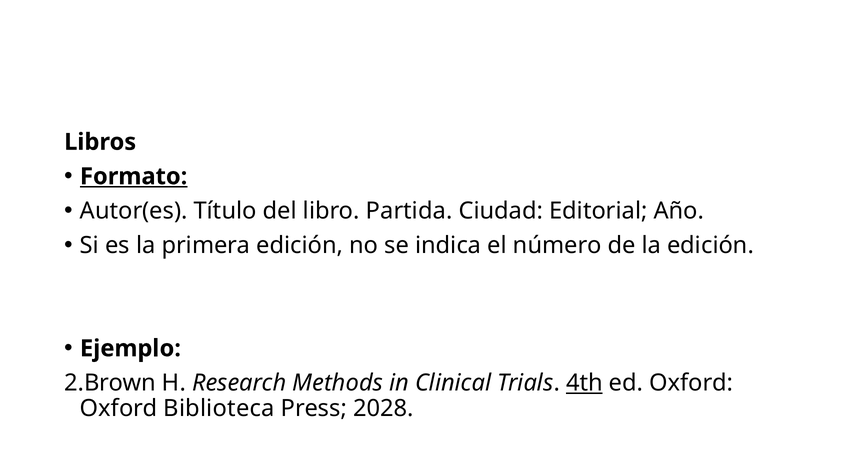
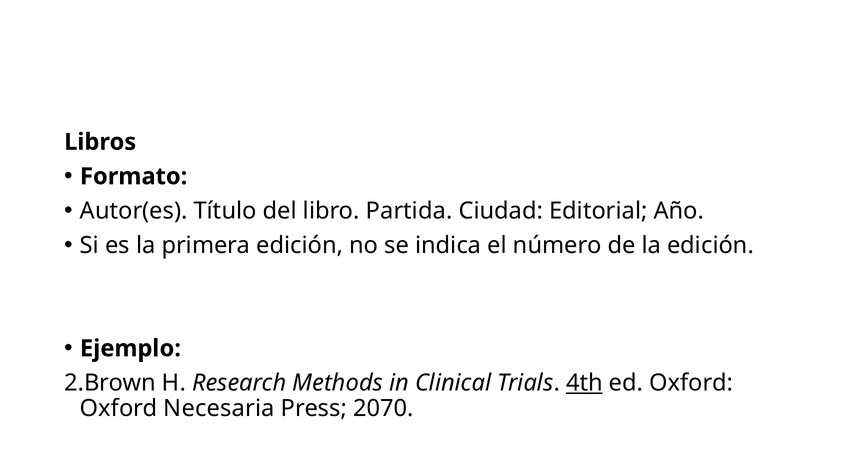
Formato underline: present -> none (134, 176)
Biblioteca: Biblioteca -> Necesaria (219, 408)
2028: 2028 -> 2070 (383, 408)
